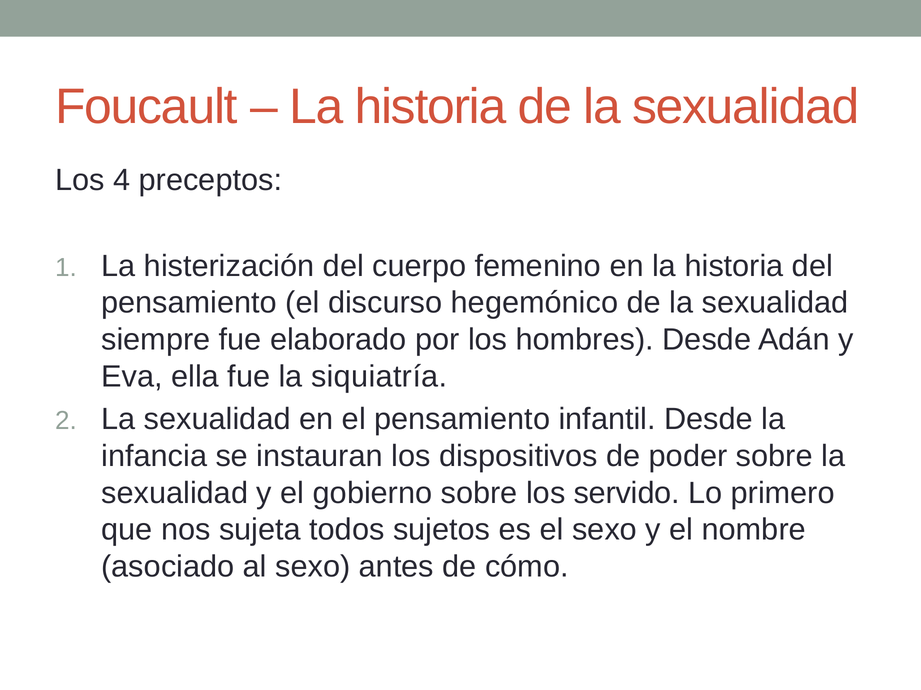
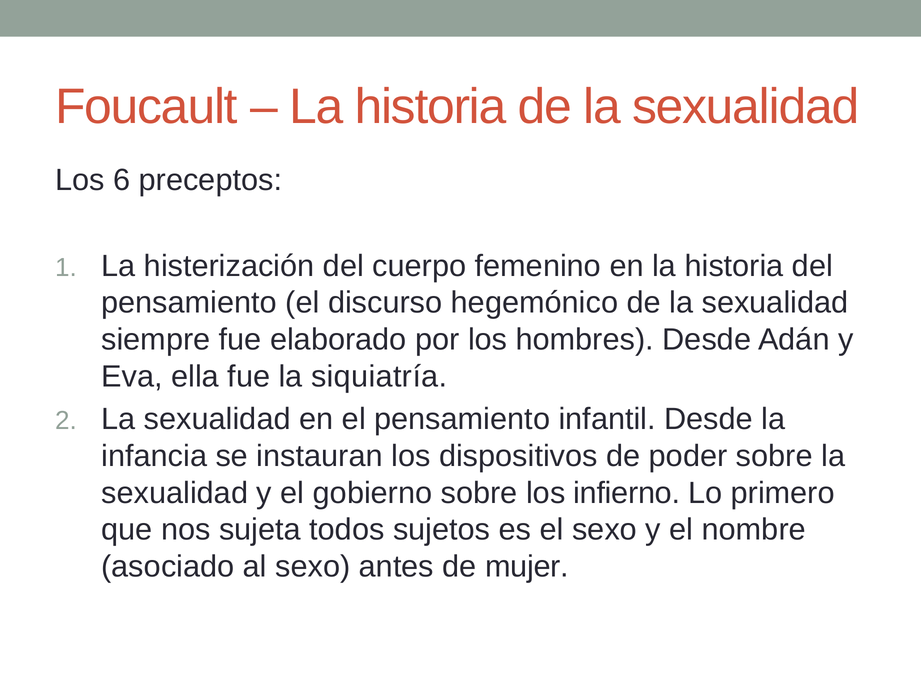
4: 4 -> 6 (122, 180)
servido: servido -> infierno (627, 493)
cómo: cómo -> mujer (527, 567)
